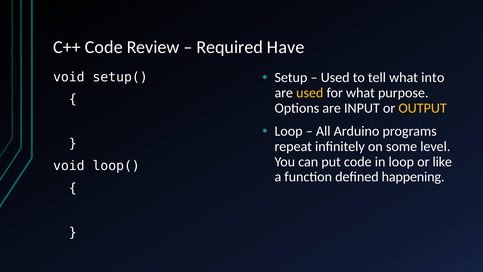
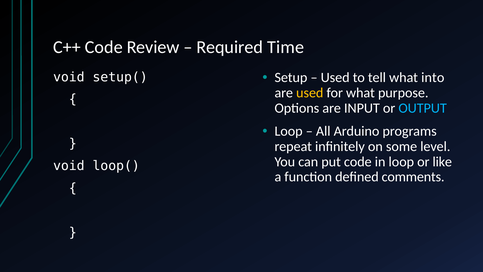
Have: Have -> Time (286, 47)
OUTPUT colour: yellow -> light blue (423, 108)
happening: happening -> comments (413, 177)
